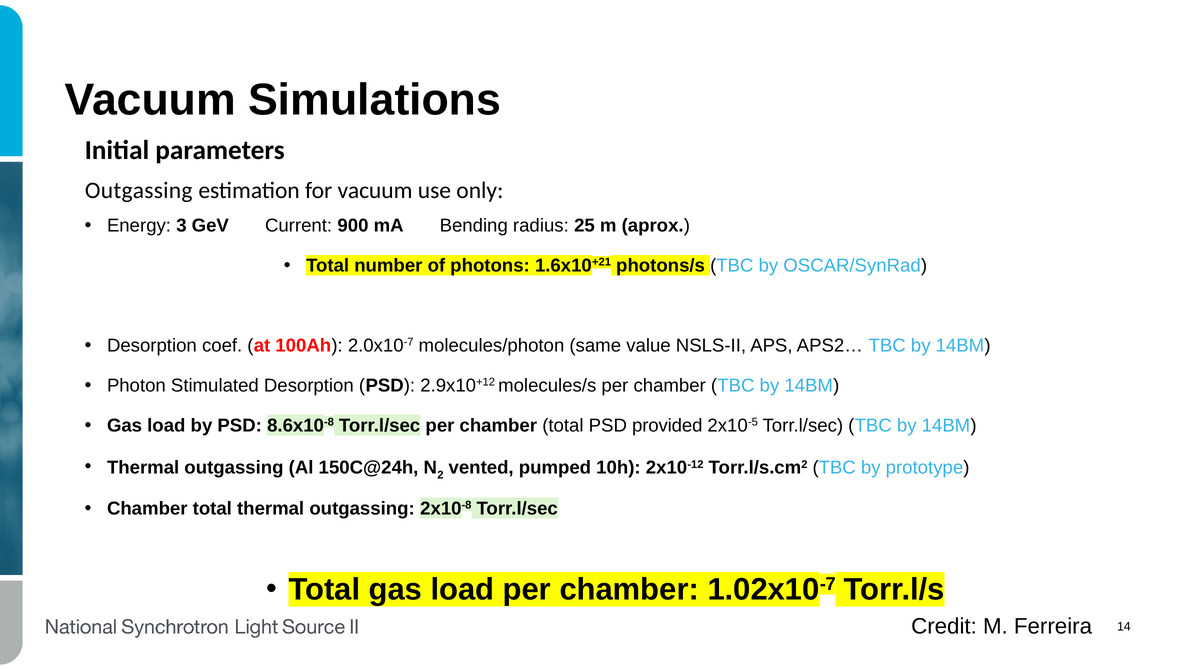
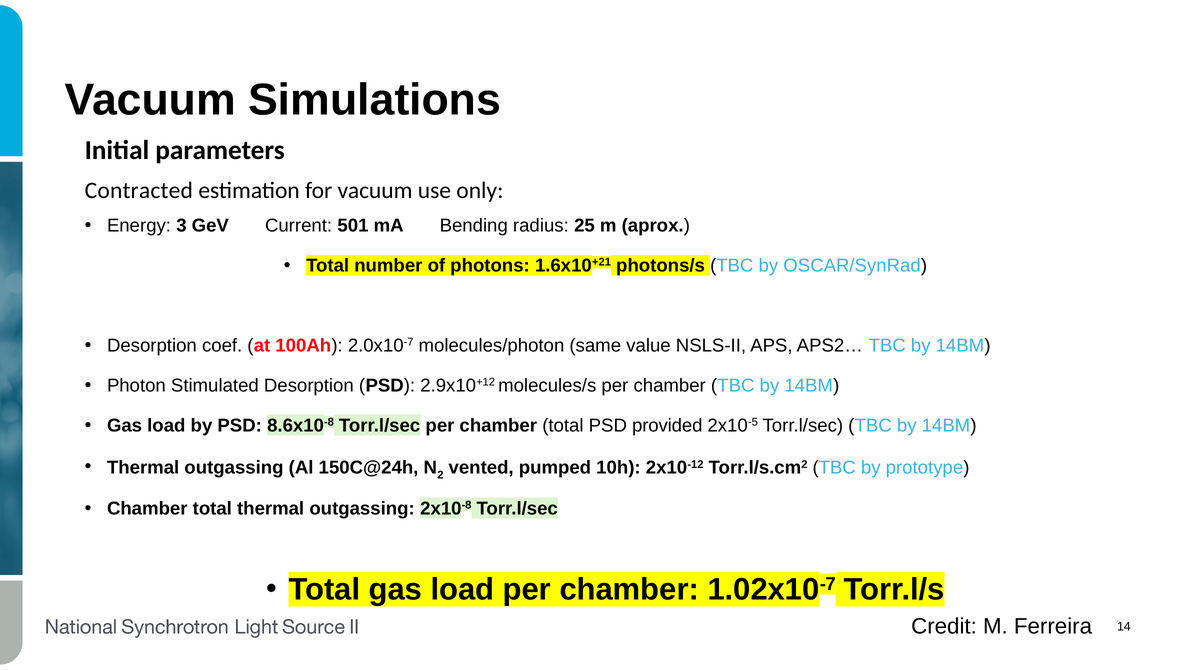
Outgassing: Outgassing -> Contracted (139, 190)
900: 900 -> 501 (353, 226)
